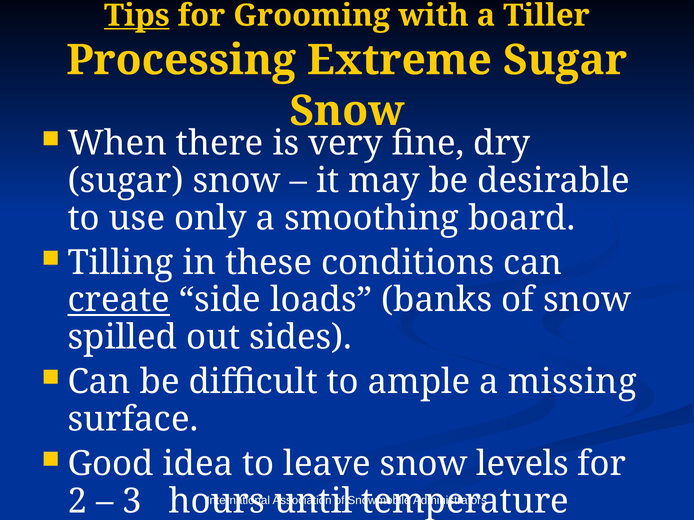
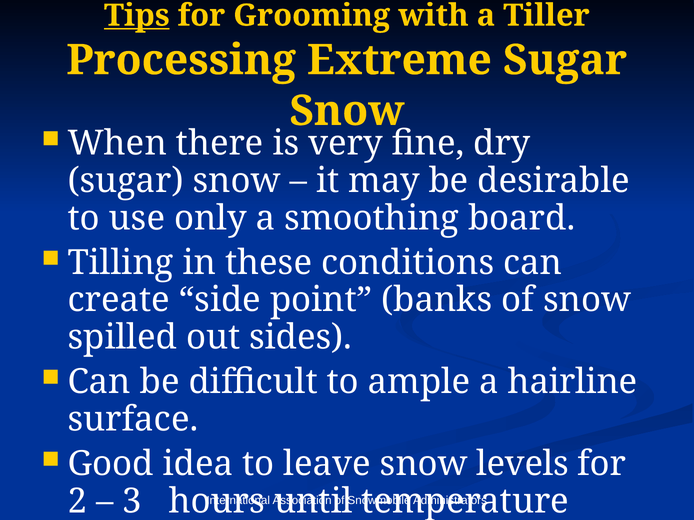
create underline: present -> none (119, 300)
loads: loads -> point (321, 300)
missing: missing -> hairline (573, 382)
